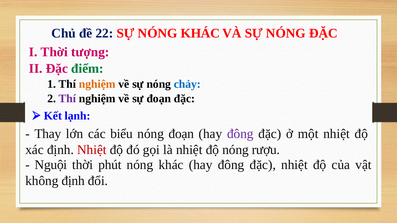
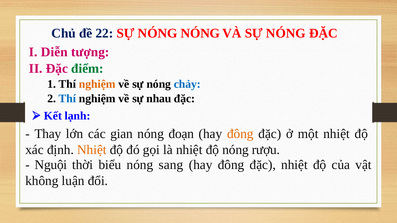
SỰ NÓNG KHÁC: KHÁC -> NÓNG (200, 33)
I Thời: Thời -> Diễn (54, 52)
Thí colour: purple -> blue (67, 99)
sự đoạn: đoạn -> nhau (159, 99)
biểu: biểu -> gian (122, 134)
đông colour: purple -> orange (240, 134)
Nhiệt colour: red -> orange (92, 150)
phút: phút -> biểu (110, 165)
khác: khác -> sang (171, 165)
không định: định -> luận (73, 181)
